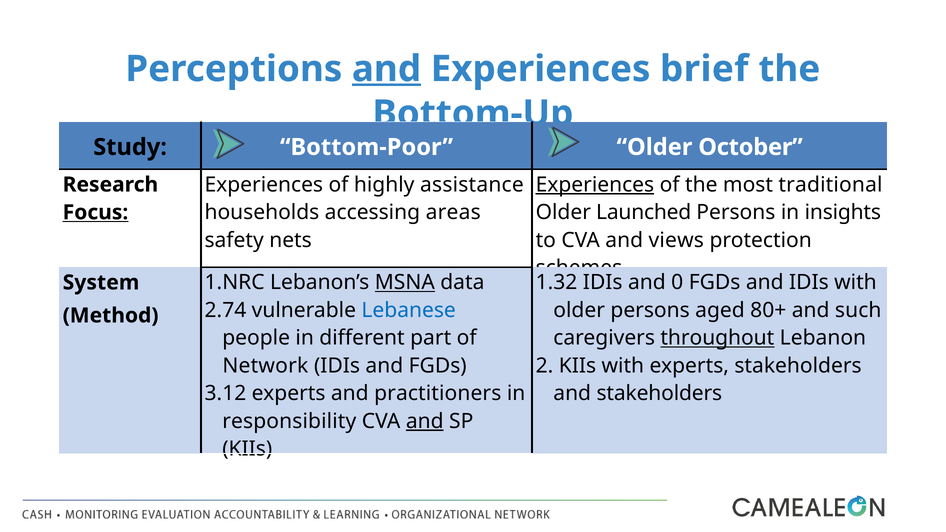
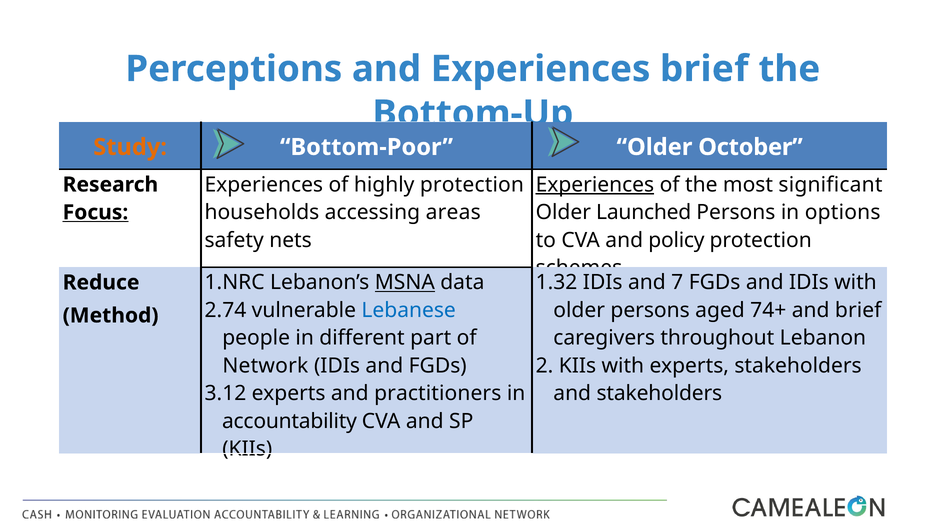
and underline: present -> none (386, 69)
Study colour: black -> orange (130, 147)
highly assistance: assistance -> protection (472, 185)
traditional: traditional -> significant (830, 185)
insights: insights -> options (843, 212)
views: views -> policy (676, 240)
0: 0 -> 7 (677, 283)
System: System -> Reduce (101, 283)
80+: 80+ -> 74+ (768, 310)
and such: such -> brief (858, 310)
throughout underline: present -> none (717, 338)
responsibility: responsibility -> accountability (289, 421)
and underline: present -> none (425, 421)
